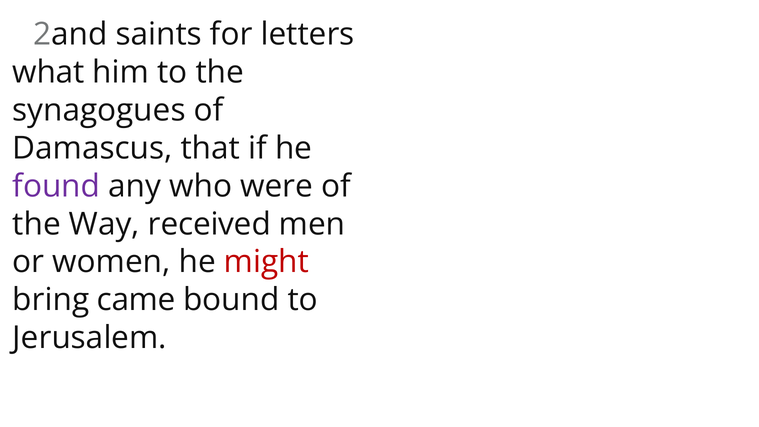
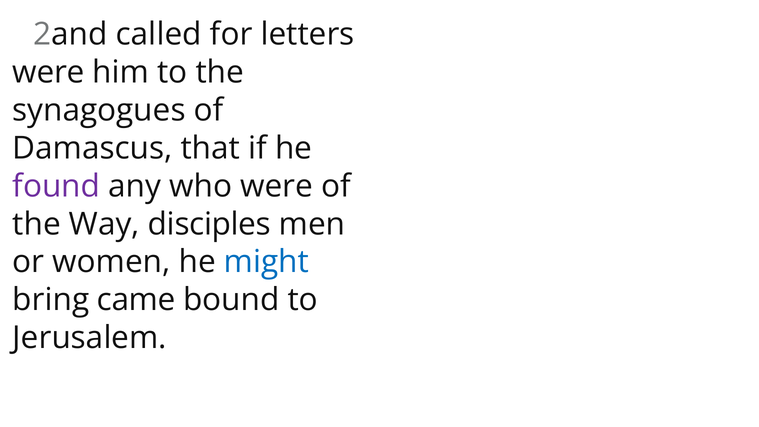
saints: saints -> called (159, 34)
what: what -> were (48, 72)
received: received -> disciples (209, 224)
might colour: red -> blue (266, 262)
